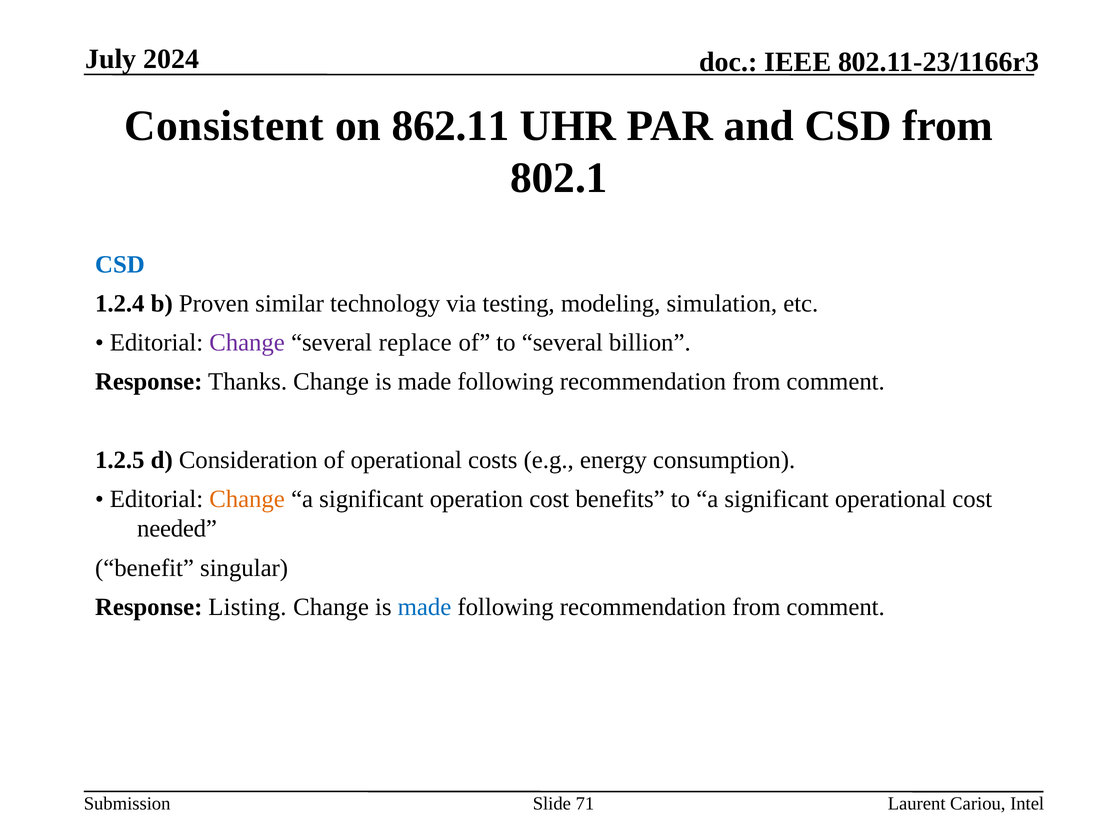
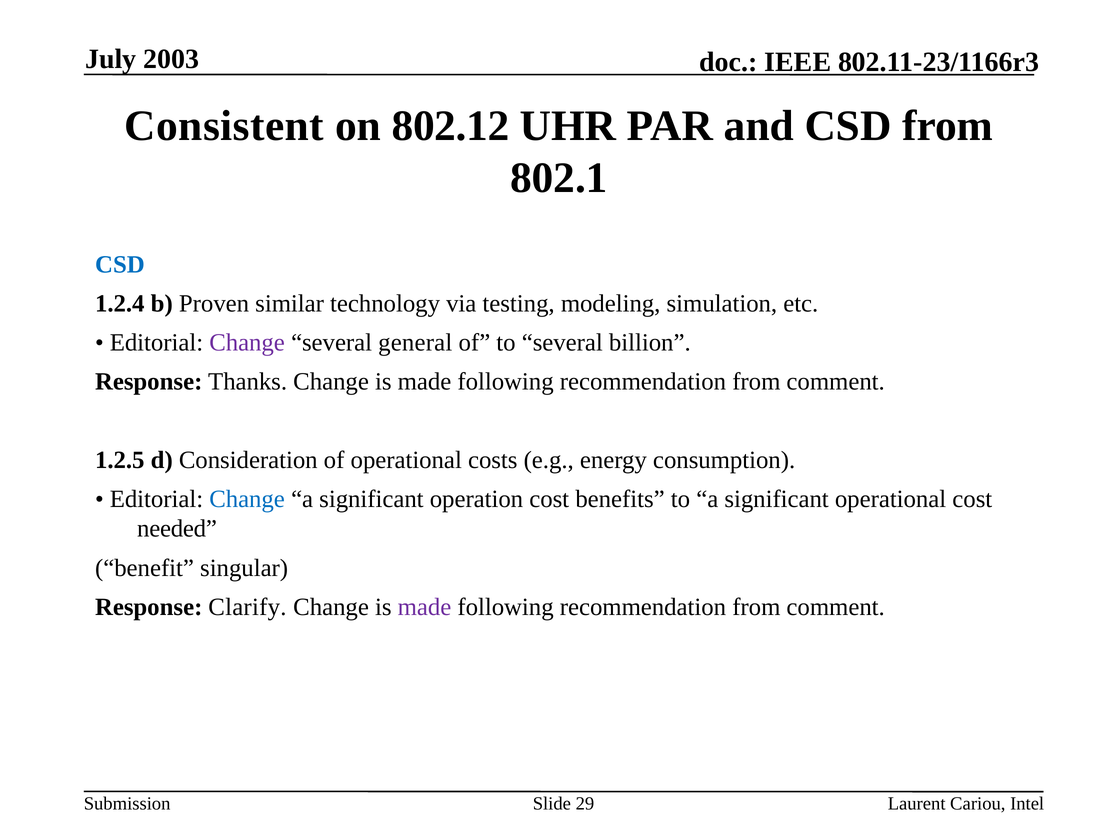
2024: 2024 -> 2003 (171, 59)
862.11: 862.11 -> 802.12 (451, 126)
replace: replace -> general (415, 343)
Change colour: orange -> blue (247, 499)
Listing: Listing -> Clarify (247, 607)
made colour: blue -> purple (425, 607)
71: 71 -> 29 (585, 804)
